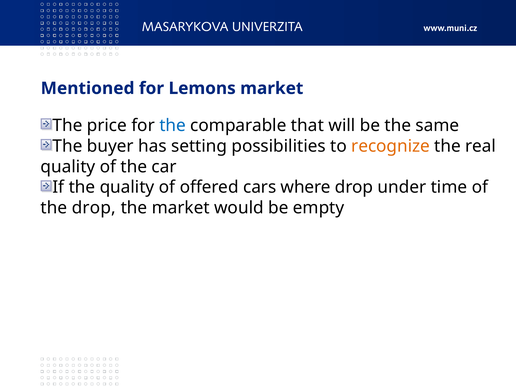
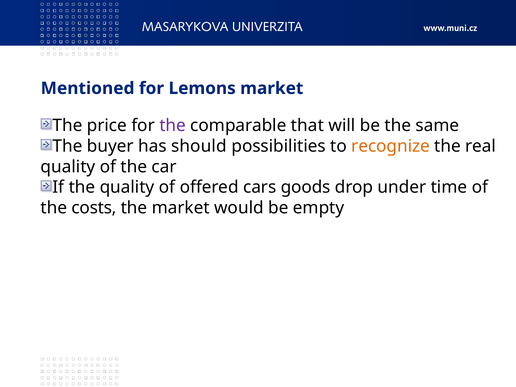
the colour: blue -> purple (173, 125)
setting: setting -> should (199, 146)
where: where -> goods (306, 187)
the drop: drop -> costs (94, 208)
